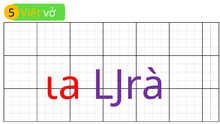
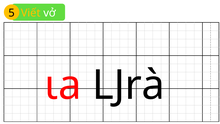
Ǉrà colour: purple -> black (128, 85)
